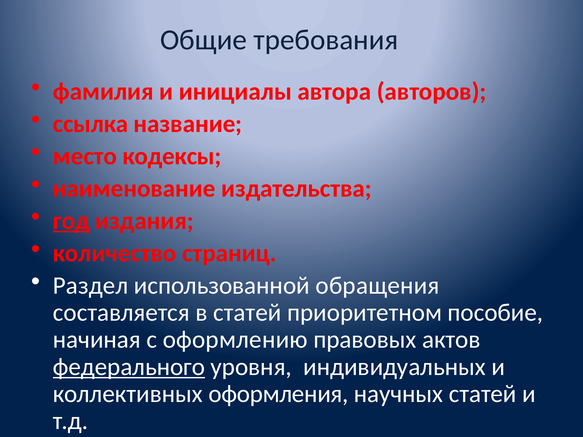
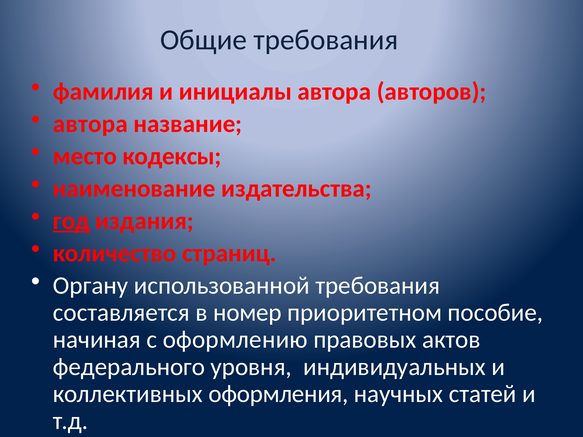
ссылка: ссылка -> автора (90, 124)
Раздел: Раздел -> Органу (91, 286)
использованной обращения: обращения -> требования (378, 286)
в статей: статей -> номер (247, 313)
федерального underline: present -> none (129, 367)
